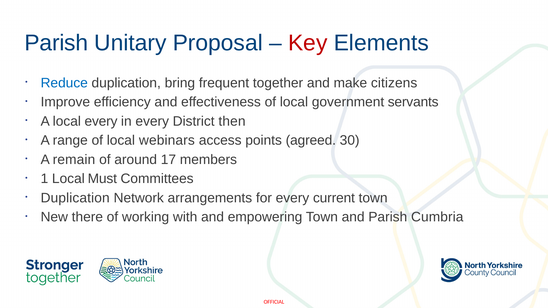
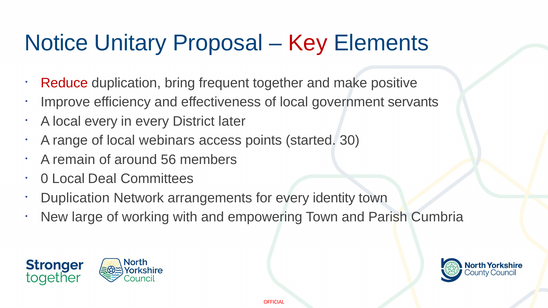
Parish: Parish -> Notice (56, 43)
Reduce colour: blue -> red (64, 83)
citizens: citizens -> positive (394, 83)
then: then -> later (232, 121)
agreed: agreed -> started (311, 140)
17: 17 -> 56 (168, 160)
1: 1 -> 0 (44, 179)
Must: Must -> Deal (102, 179)
current: current -> identity (334, 198)
there: there -> large (87, 217)
